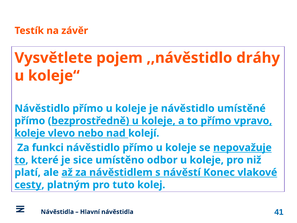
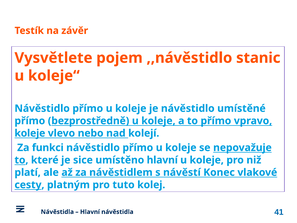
dráhy: dráhy -> stanic (258, 58)
umístěno odbor: odbor -> hlavní (162, 160)
